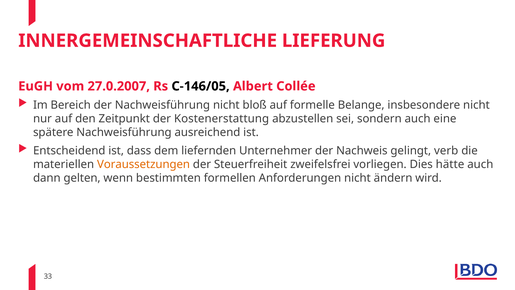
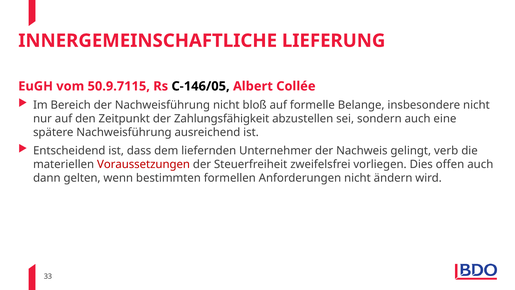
27.0.2007: 27.0.2007 -> 50.9.7115 (119, 86)
Kostenerstattung: Kostenerstattung -> Zahlungsfähigkeit (222, 119)
Voraussetzungen colour: orange -> red (144, 164)
hätte: hätte -> offen (450, 164)
